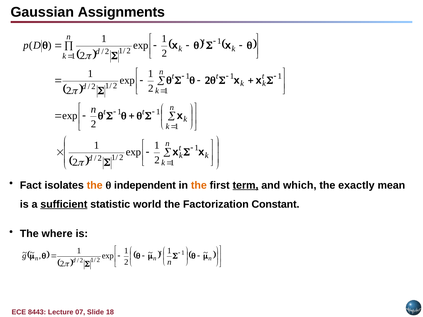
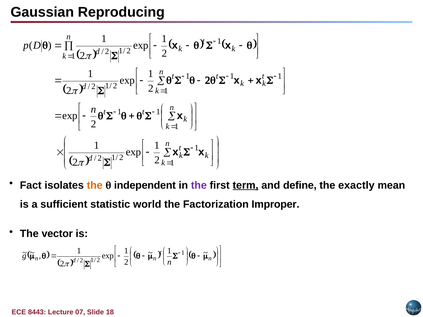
Assignments: Assignments -> Reproducing (121, 12)
the colour: orange -> purple (199, 185)
which: which -> define (300, 185)
sufficient underline: present -> none (64, 204)
Constant: Constant -> Improper (275, 204)
where: where -> vector (57, 234)
